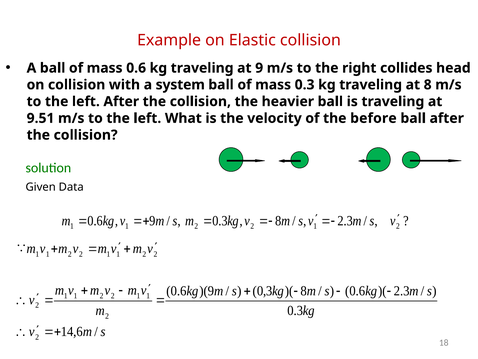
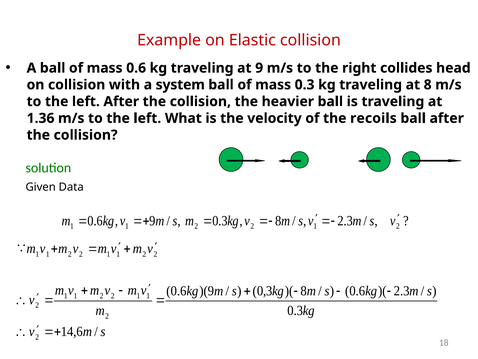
9.51: 9.51 -> 1.36 (41, 118)
before: before -> recoils (373, 118)
